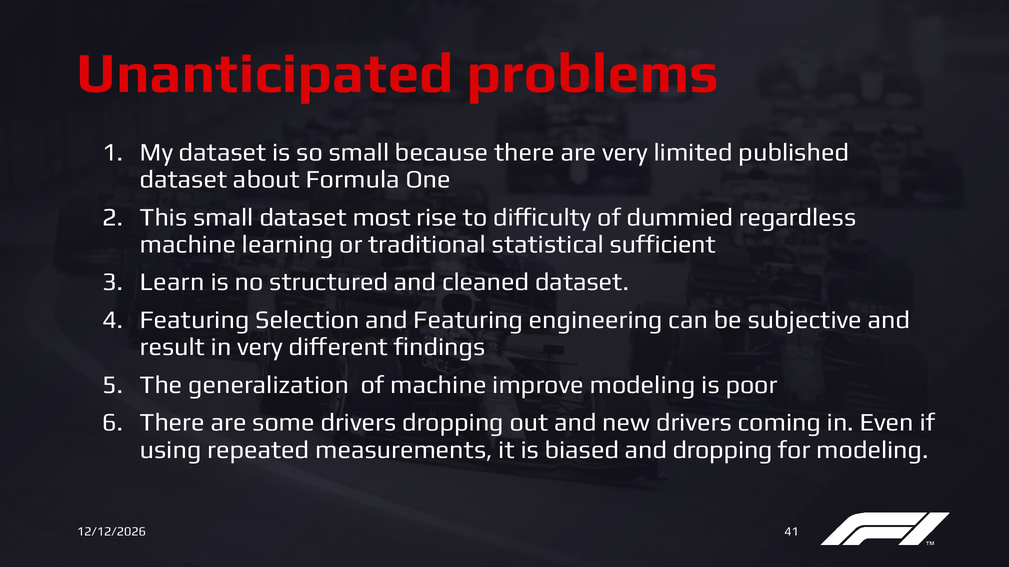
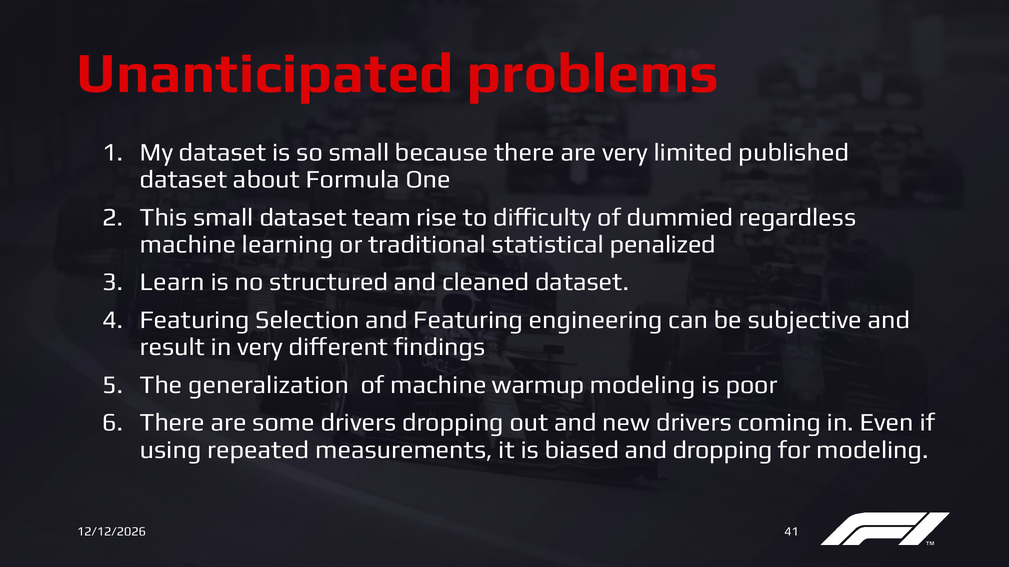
most: most -> team (382, 217)
sufficient: sufficient -> penalized (663, 245)
improve: improve -> warmup (538, 385)
